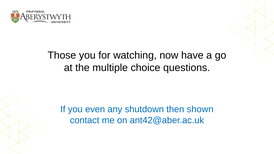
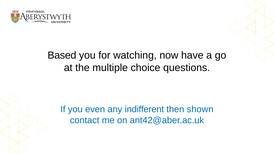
Those: Those -> Based (62, 55)
shutdown: shutdown -> indifferent (144, 109)
